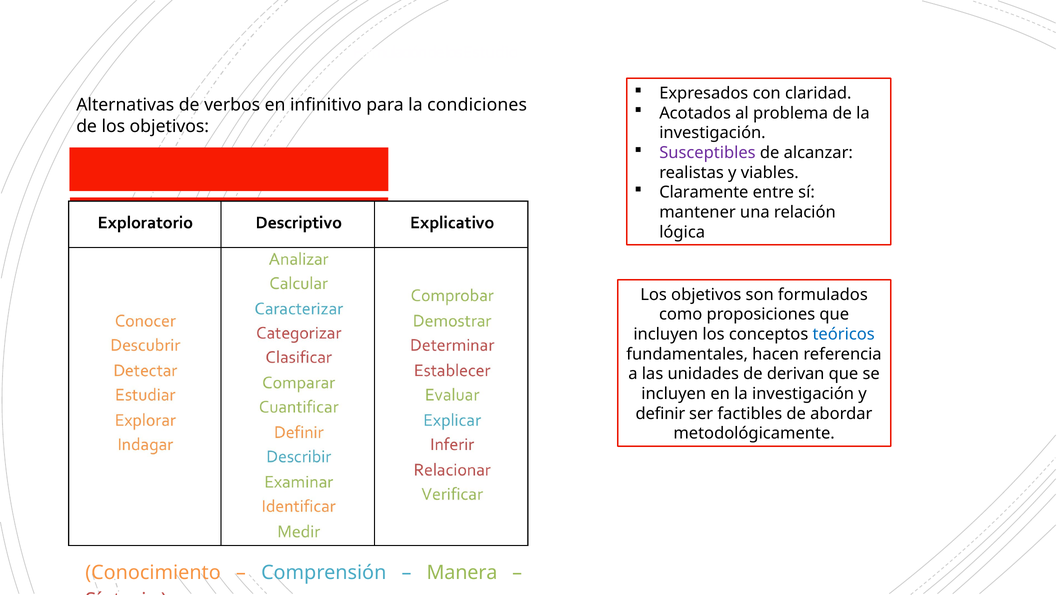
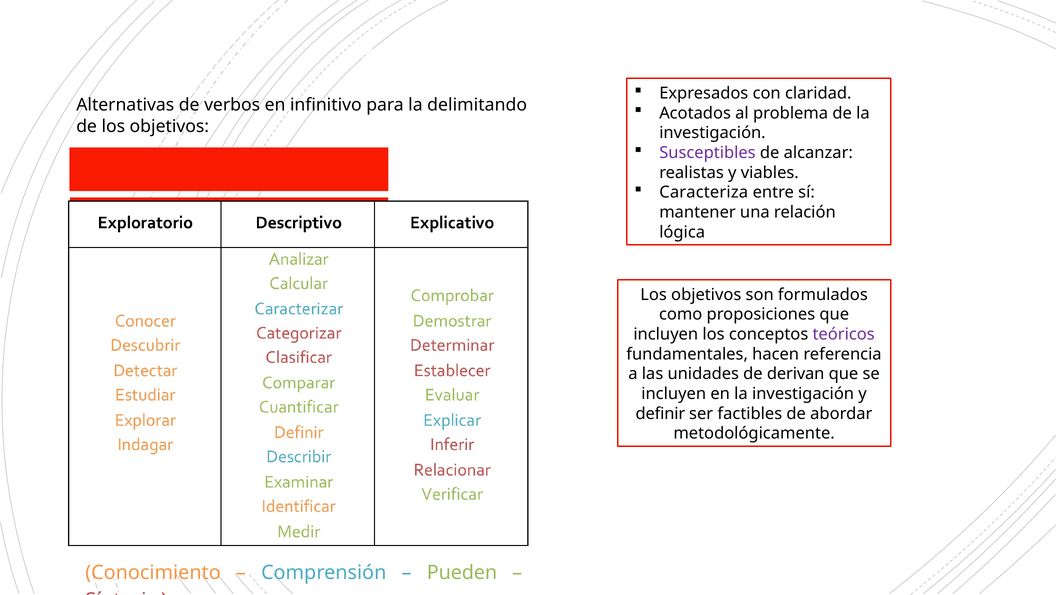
condiciones: condiciones -> delimitando (477, 105)
Claramente: Claramente -> Caracteriza (704, 192)
teóricos colour: blue -> purple (844, 334)
Manera: Manera -> Pueden (462, 573)
